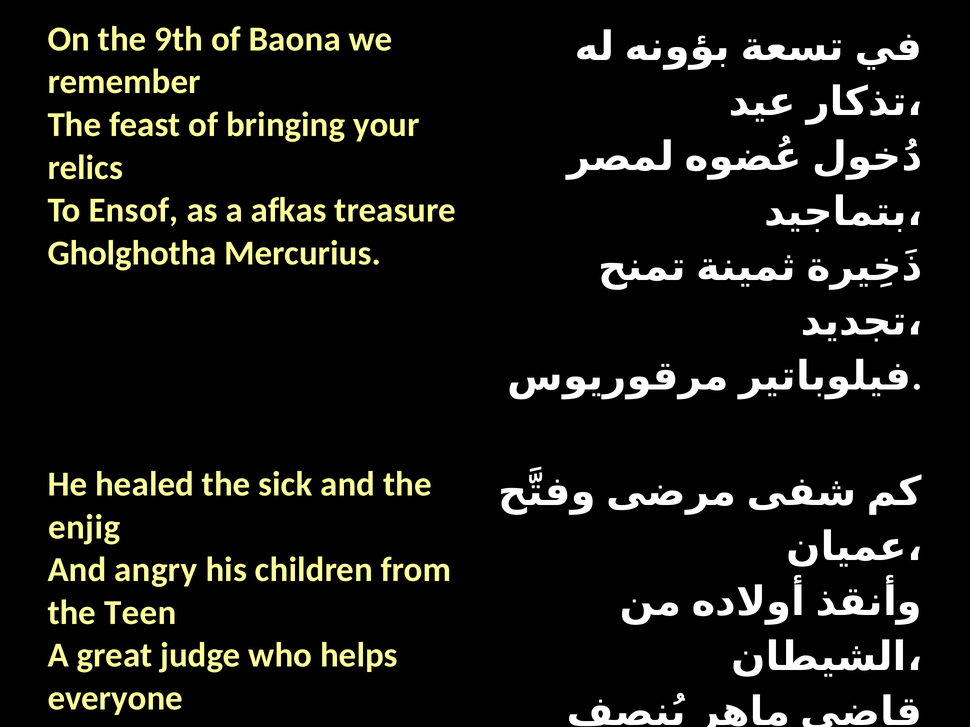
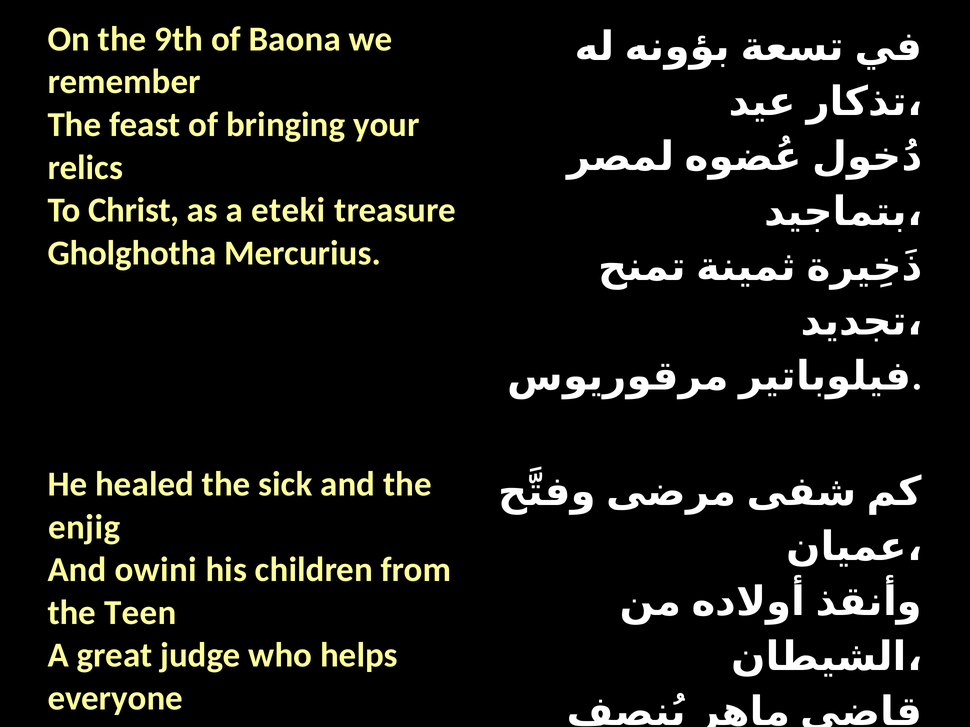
Ensof: Ensof -> Christ (134, 211)
afkas: afkas -> eteki (289, 211)
angry: angry -> owini (156, 570)
